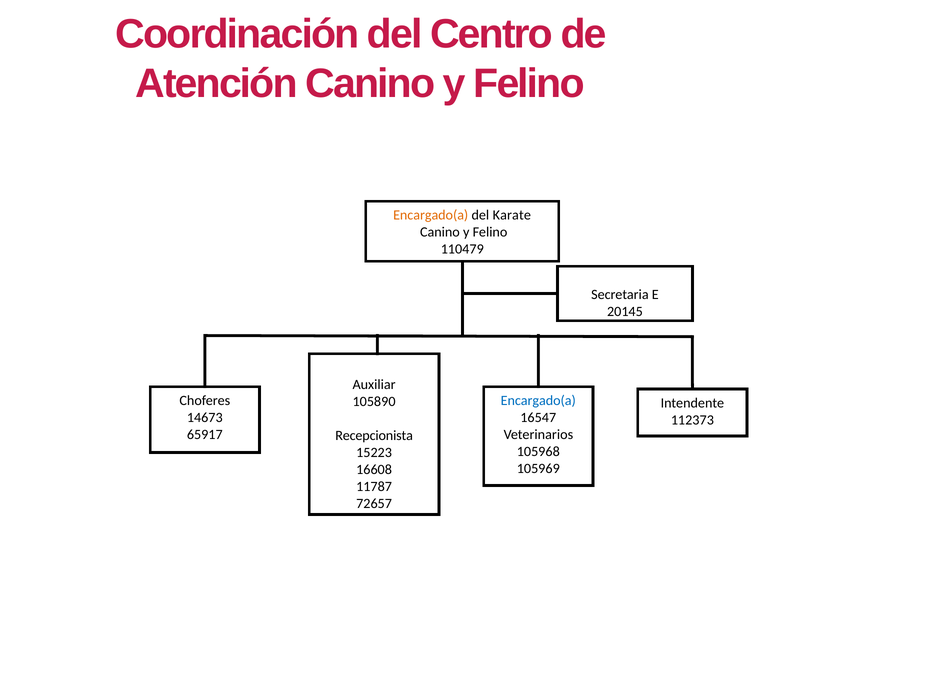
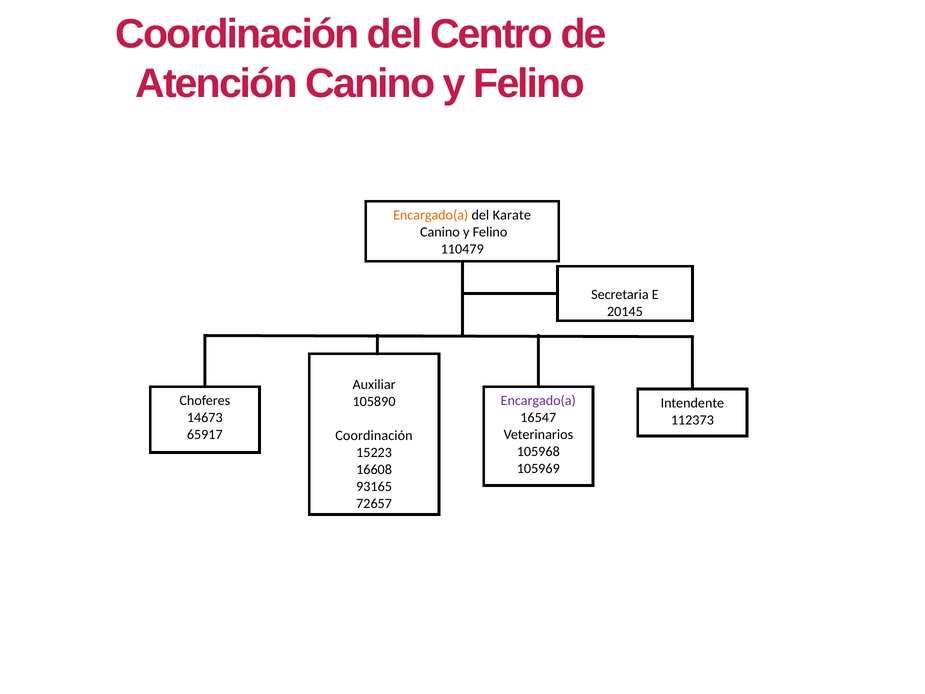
Encargado(a colour: blue -> purple (538, 401)
Recepcionista: Recepcionista -> Coordinación (374, 436)
11787: 11787 -> 93165 (374, 486)
